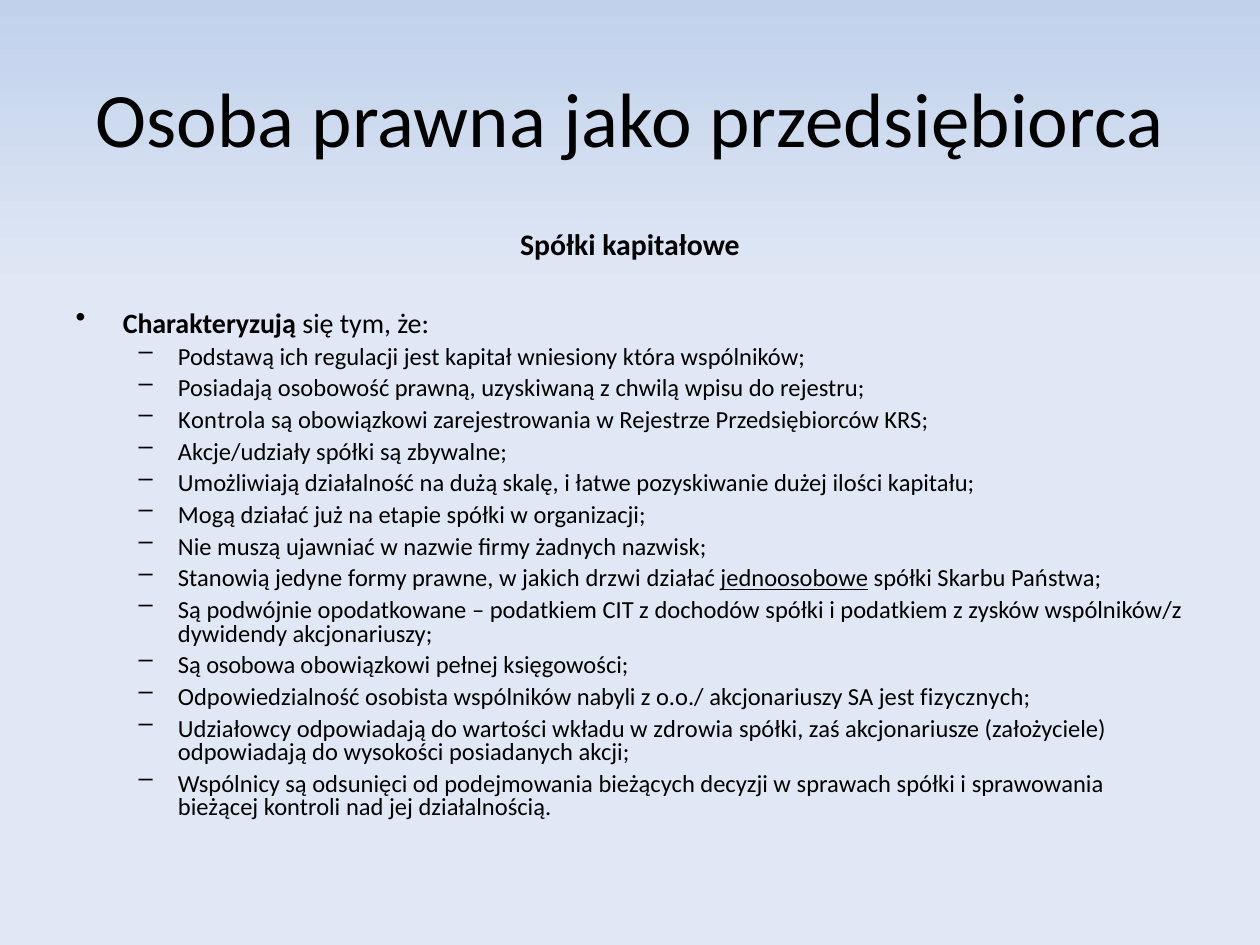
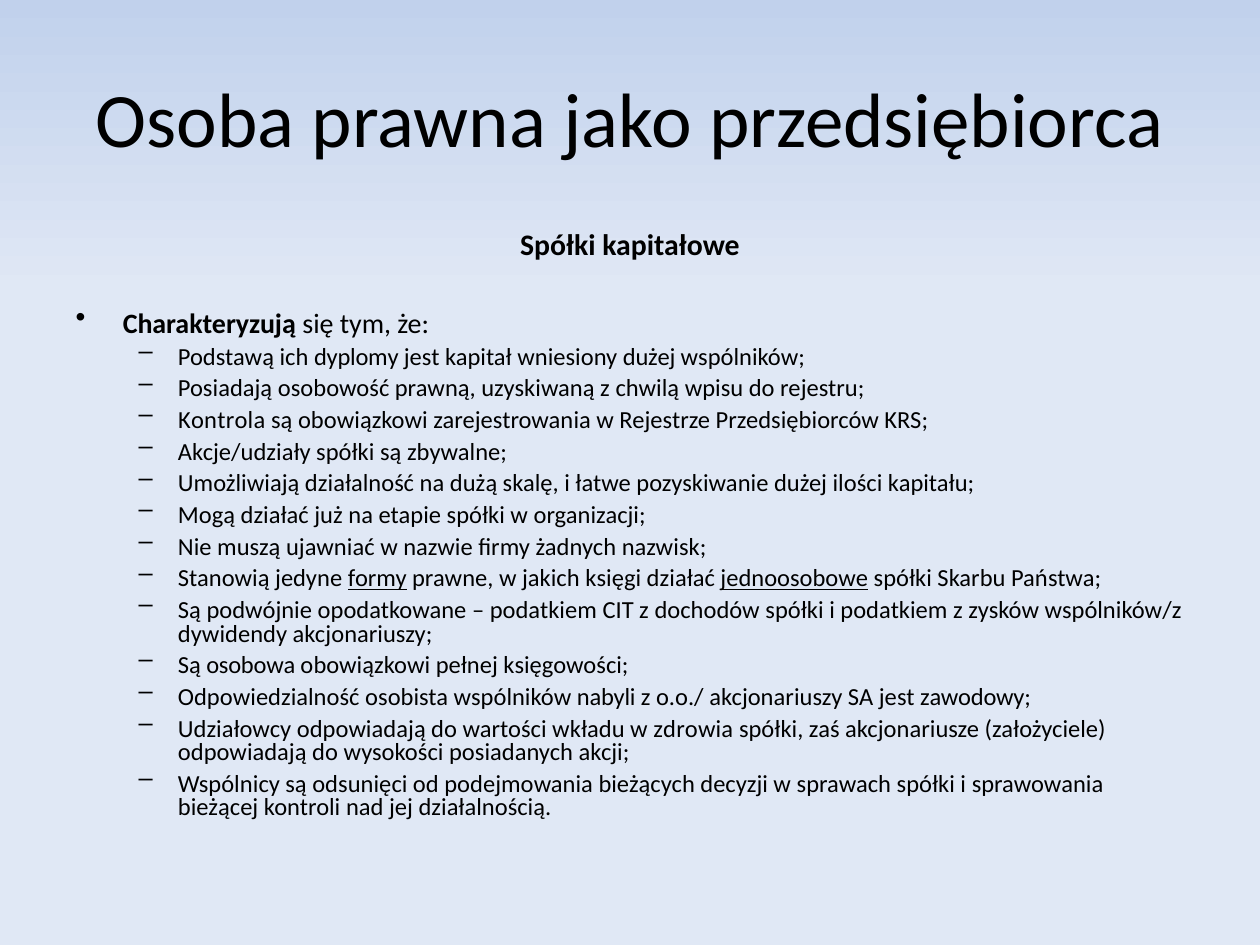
regulacji: regulacji -> dyplomy (356, 357)
wniesiony która: która -> dużej (649, 357)
formy underline: none -> present (377, 579)
drzwi: drzwi -> księgi (613, 579)
fizycznych: fizycznych -> zawodowy (975, 697)
